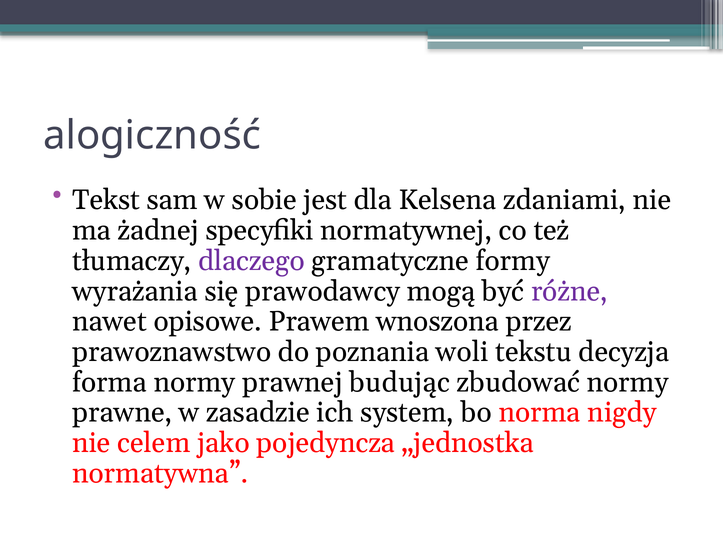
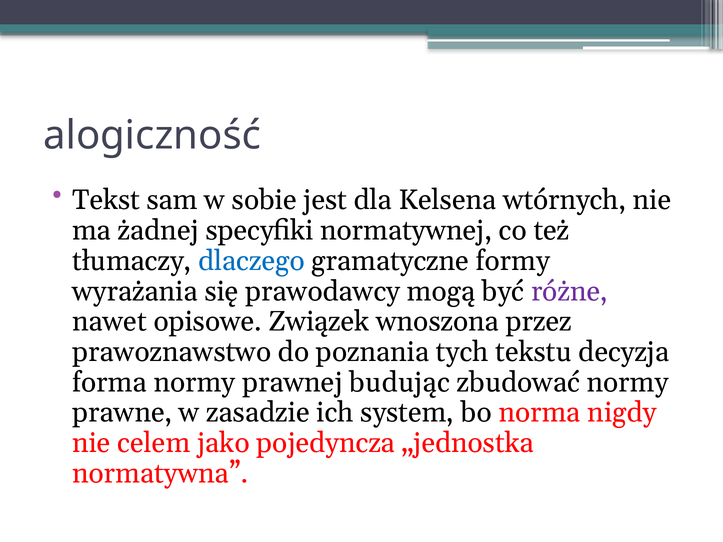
zdaniami: zdaniami -> wtórnych (565, 200)
dlaczego colour: purple -> blue (251, 261)
Prawem: Prawem -> Związek (319, 322)
woli: woli -> tych (462, 352)
